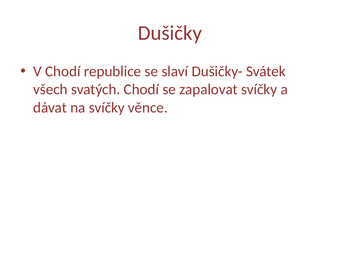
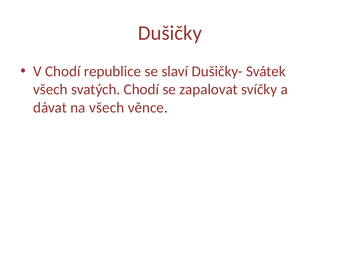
na svíčky: svíčky -> všech (107, 108)
